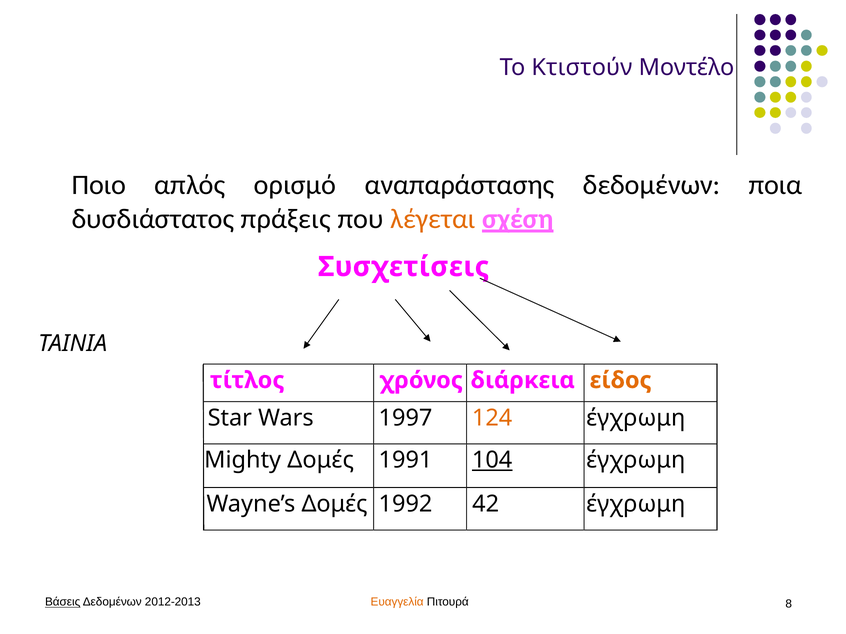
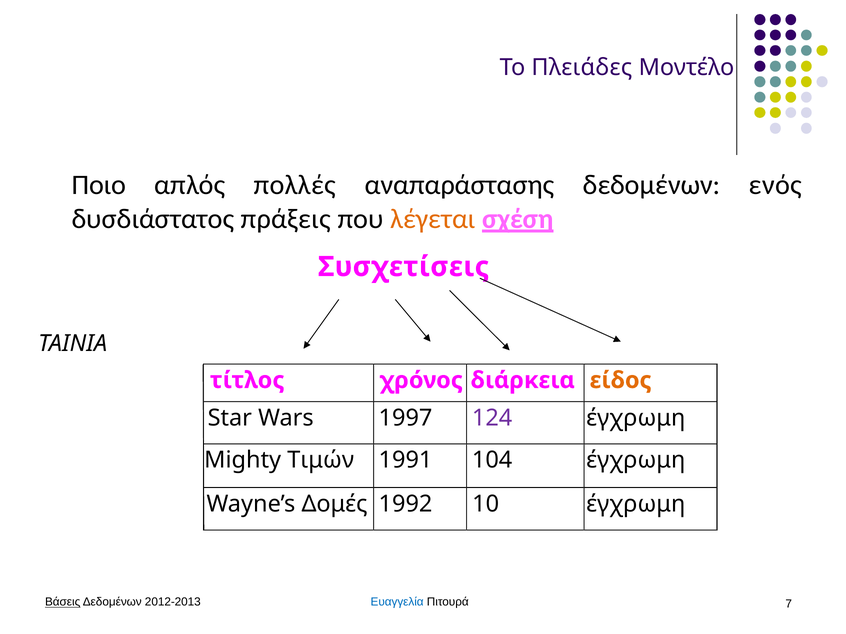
Κτιστούν: Κτιστούν -> Πλειάδες (582, 67)
ορισμό: ορισμό -> πολλές (295, 185)
ποια: ποια -> ενός (775, 185)
124 colour: orange -> purple (492, 418)
Mighty Δομές: Δομές -> Τιμών (321, 461)
104 underline: present -> none (492, 461)
42: 42 -> 10 (486, 504)
Ευαγγελία colour: orange -> blue (397, 603)
8: 8 -> 7 (789, 604)
